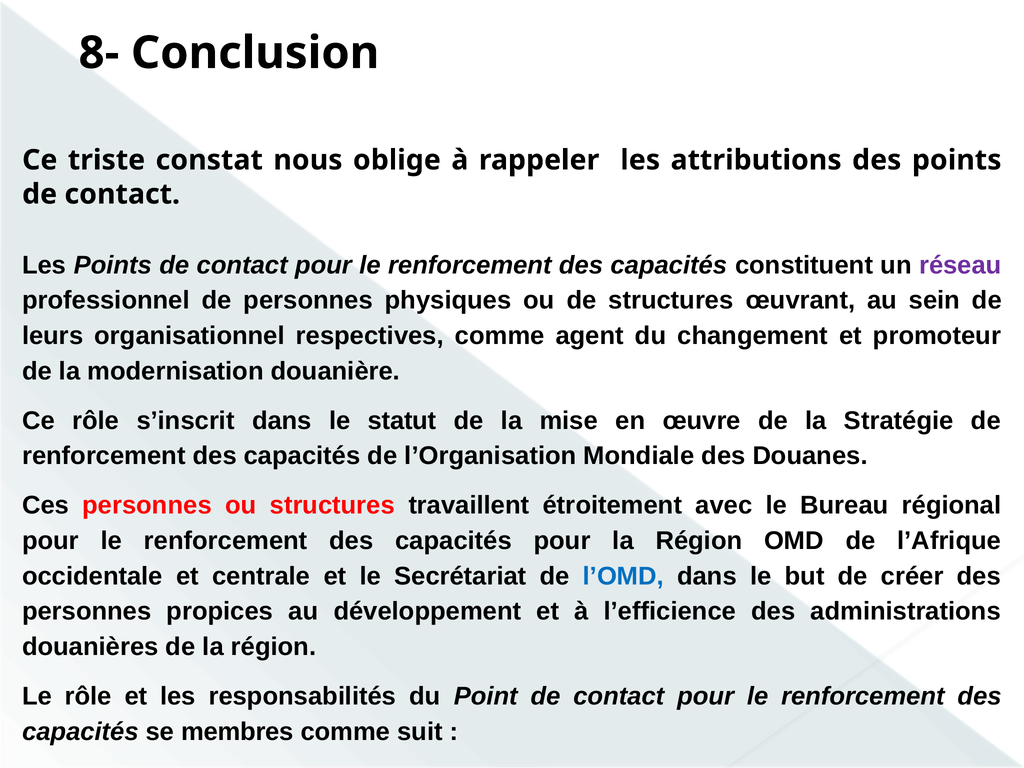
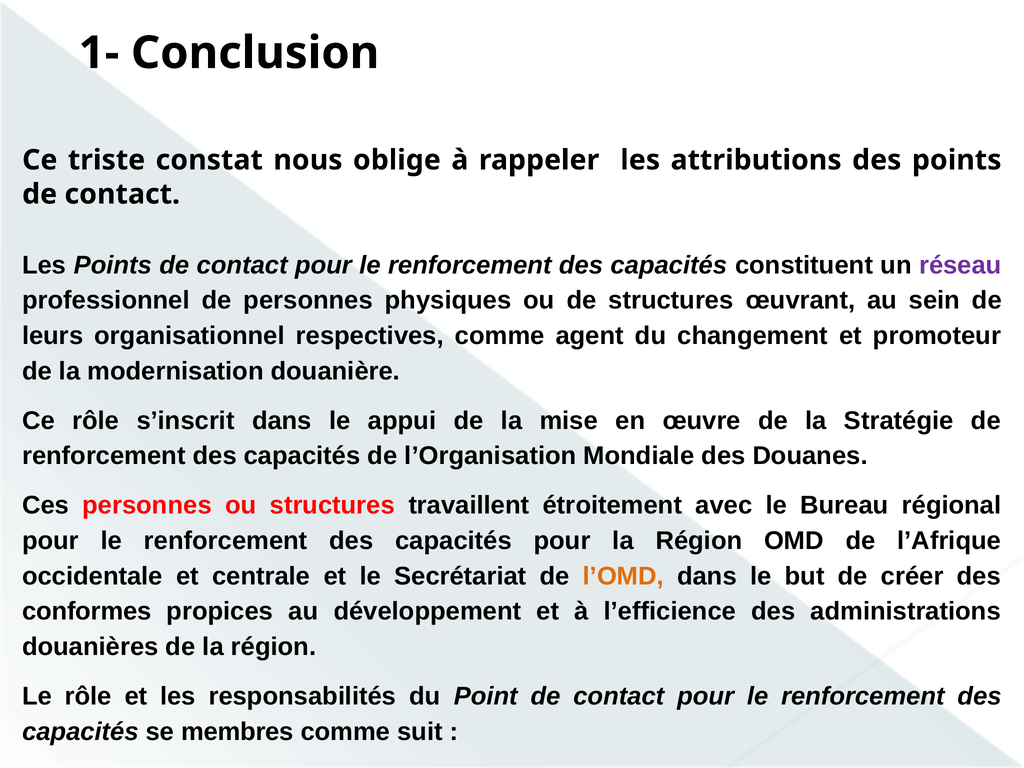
8-: 8- -> 1- (99, 53)
statut: statut -> appui (402, 421)
l’OMD colour: blue -> orange (623, 576)
personnes: personnes -> conformes (87, 611)
